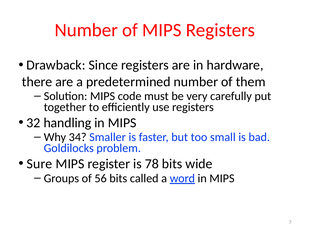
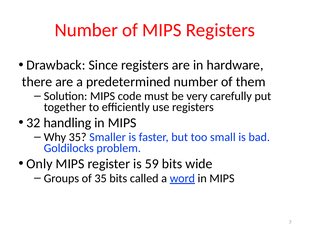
Why 34: 34 -> 35 (78, 137)
Sure: Sure -> Only (40, 163)
78: 78 -> 59 (152, 163)
of 56: 56 -> 35 (101, 178)
